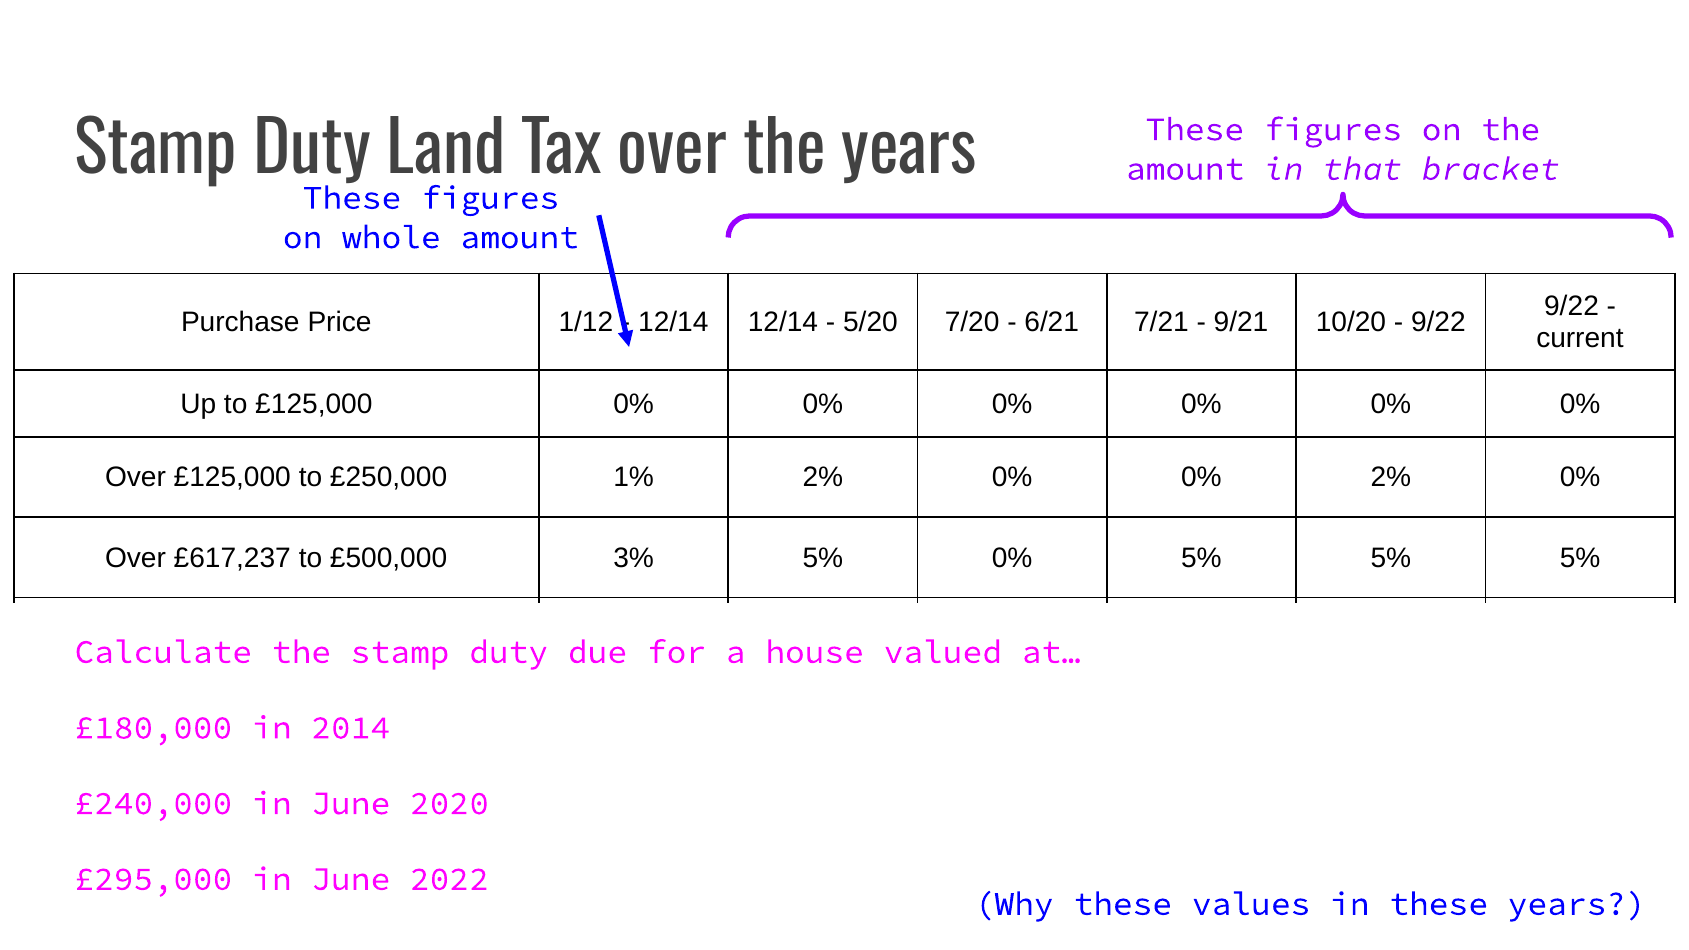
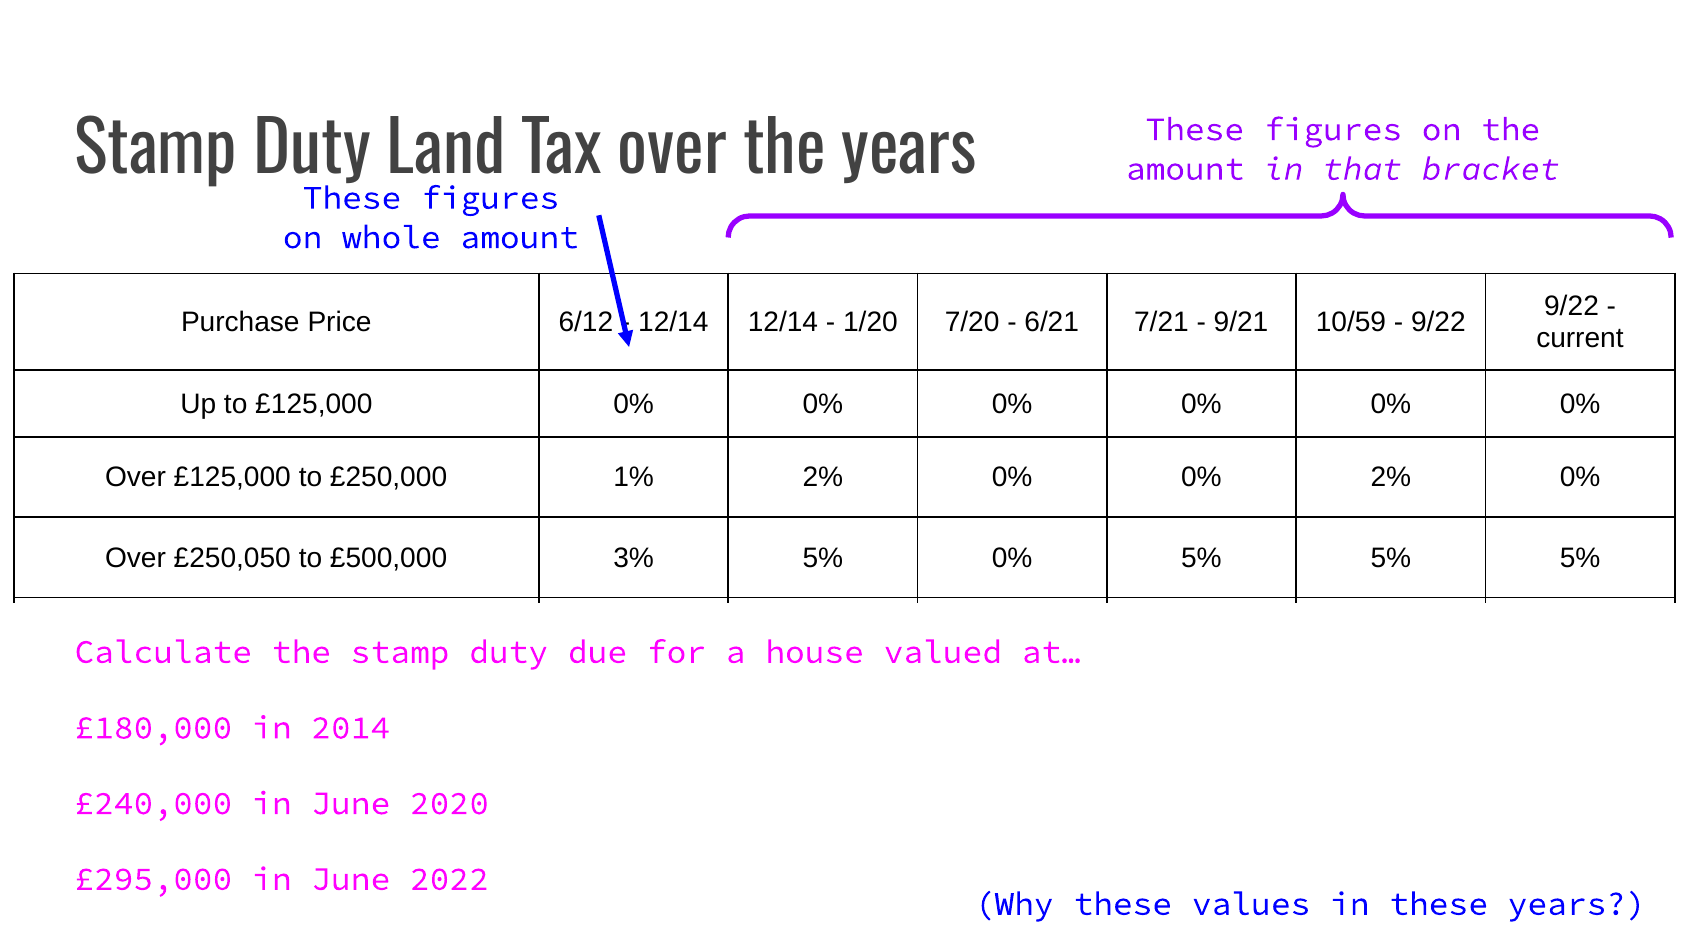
1/12: 1/12 -> 6/12 (586, 322)
5/20: 5/20 -> 1/20 (870, 322)
10/20: 10/20 -> 10/59 (1351, 322)
£617,237: £617,237 -> £250,050 (232, 558)
